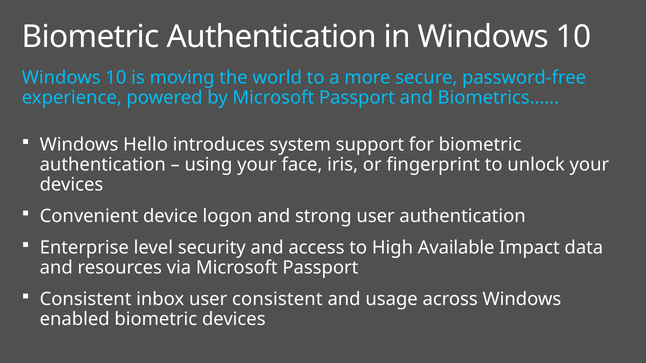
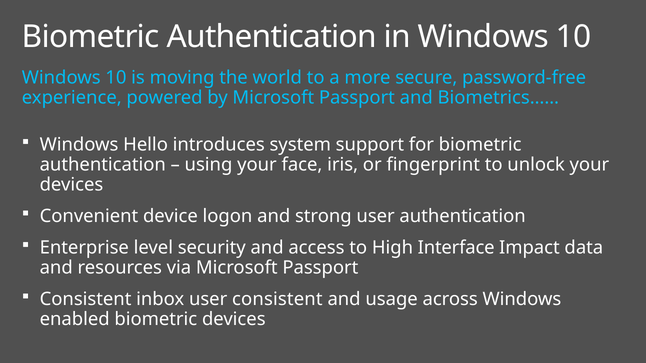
Available: Available -> Interface (456, 248)
